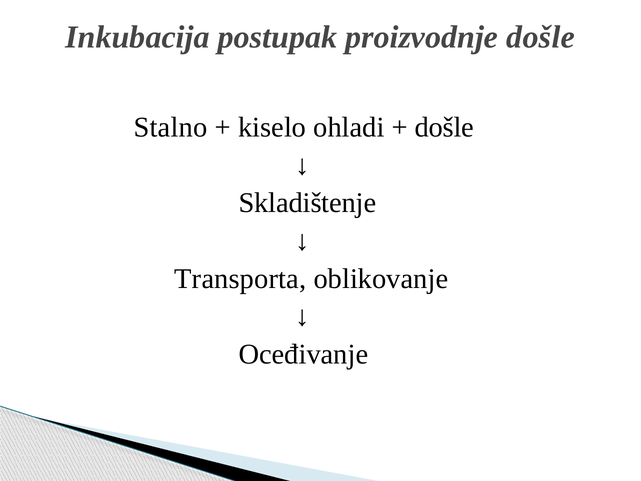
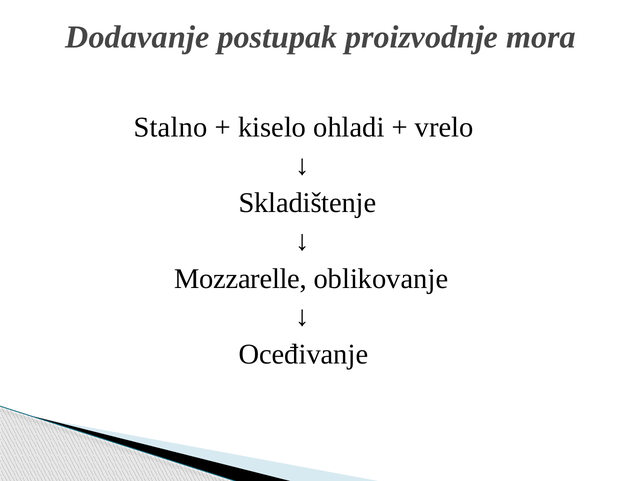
Inkubacija: Inkubacija -> Dodavanje (137, 37)
proizvodnje došle: došle -> mora (541, 37)
došle: došle -> vrelo (444, 127)
Transporta: Transporta -> Mozzarelle (241, 279)
